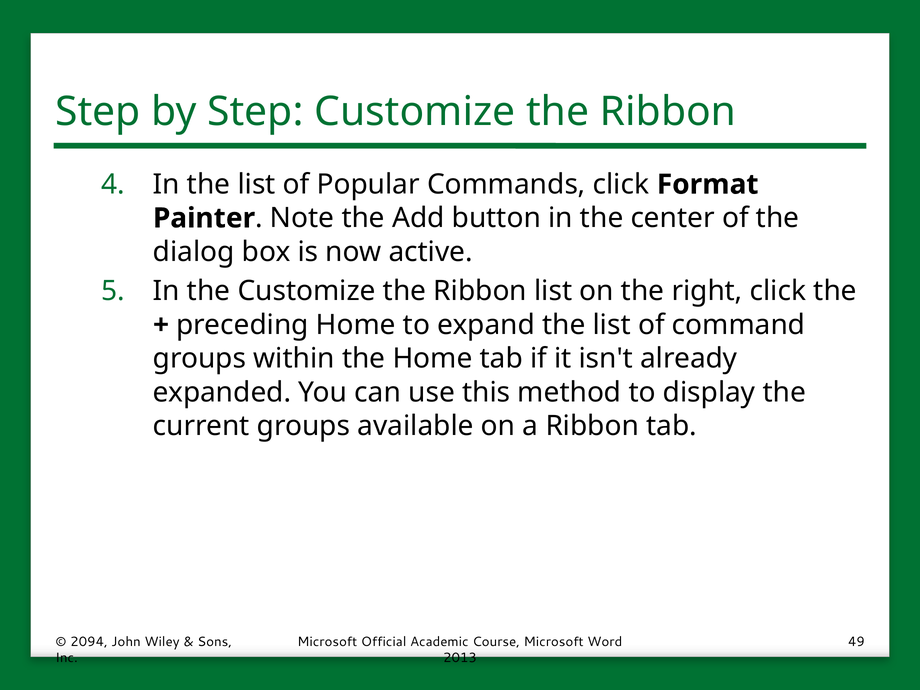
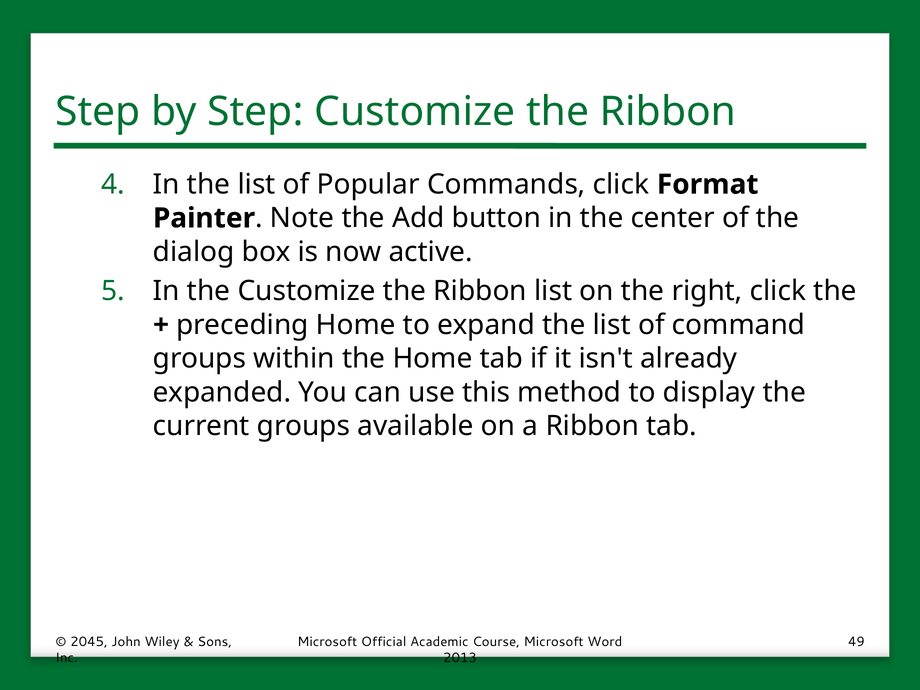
2094: 2094 -> 2045 (89, 642)
